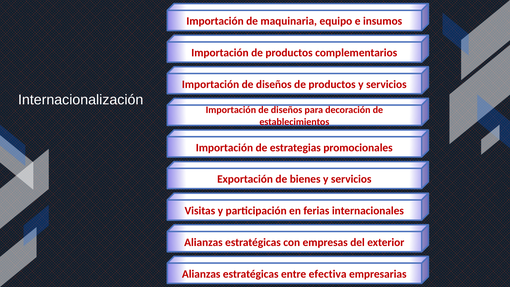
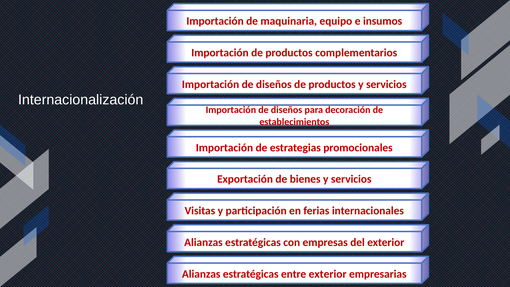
entre efectiva: efectiva -> exterior (328, 274)
